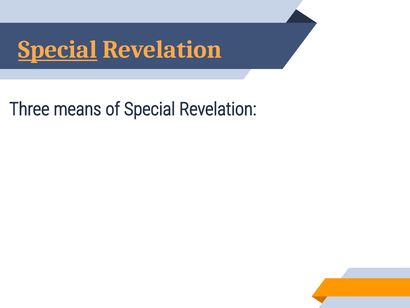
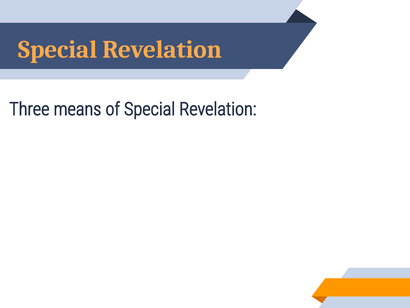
Special underline: present -> none (58, 49)
